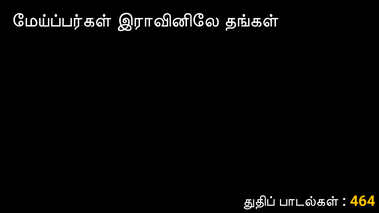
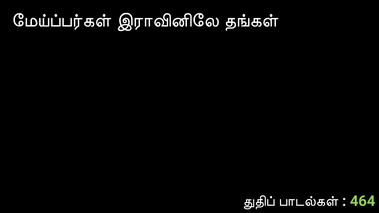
464 colour: yellow -> light green (363, 201)
